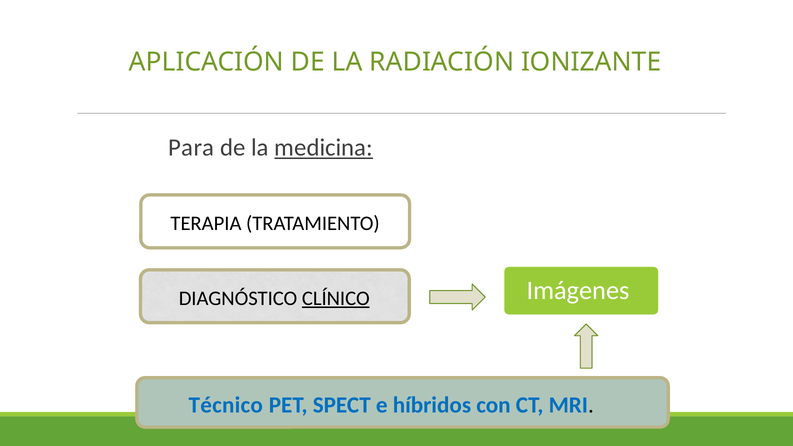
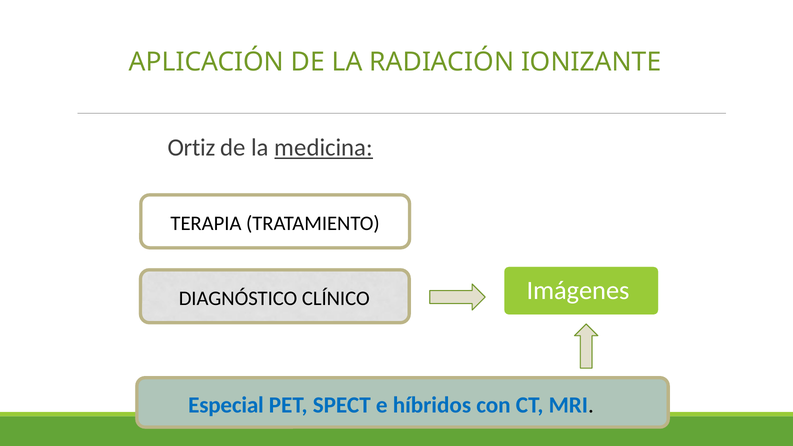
Para: Para -> Ortiz (192, 148)
CLÍNICO underline: present -> none (336, 298)
Técnico: Técnico -> Especial (226, 405)
